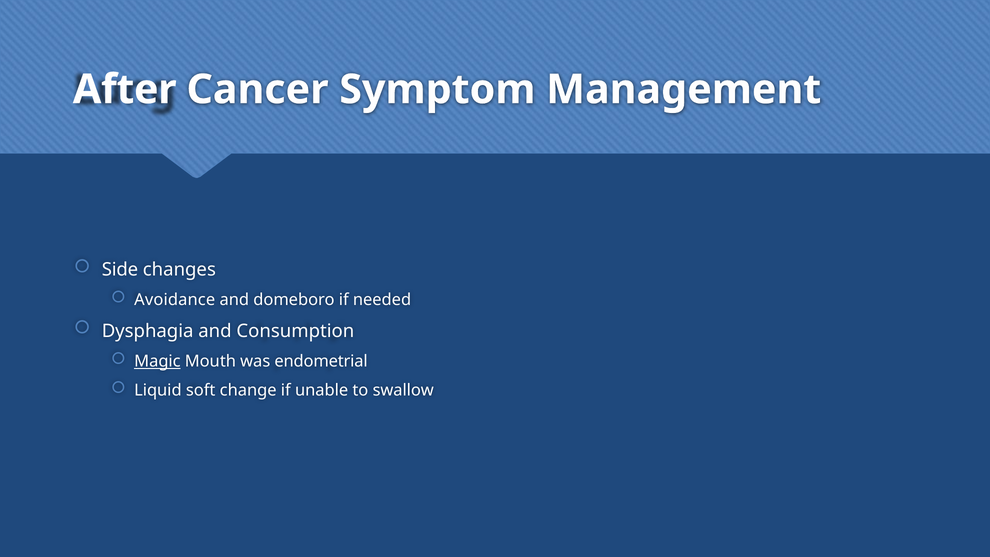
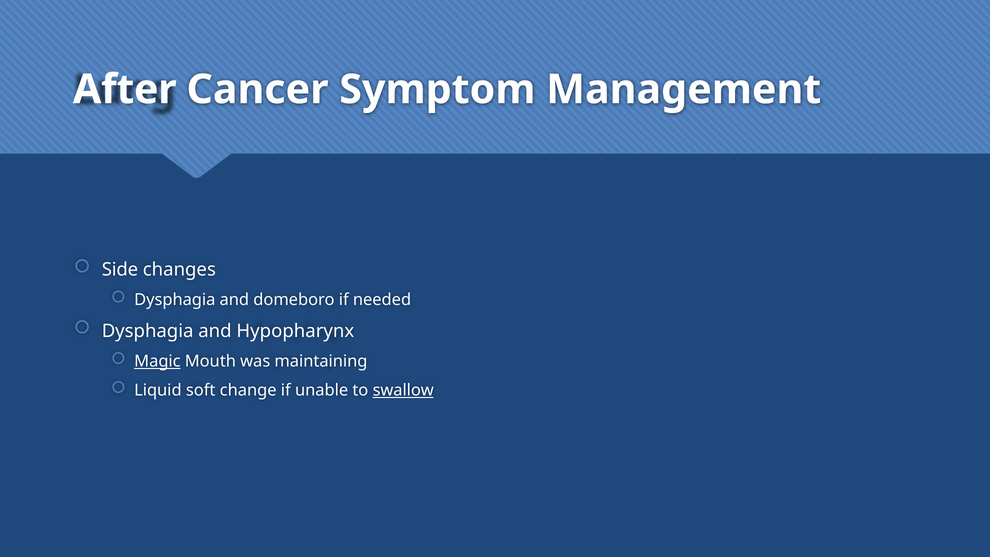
Avoidance: Avoidance -> Dysphagia (175, 300)
Consumption: Consumption -> Hypopharynx (295, 331)
endometrial: endometrial -> maintaining (321, 361)
swallow underline: none -> present (403, 390)
